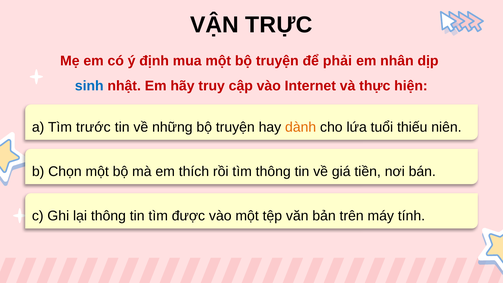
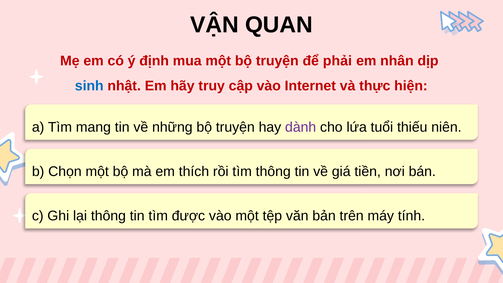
TRỰC: TRỰC -> QUAN (279, 25)
trước: trước -> mang (93, 127)
dành colour: orange -> purple (301, 127)
